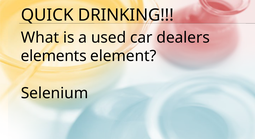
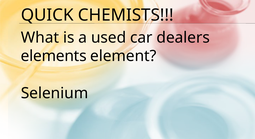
DRINKING: DRINKING -> CHEMISTS (126, 15)
